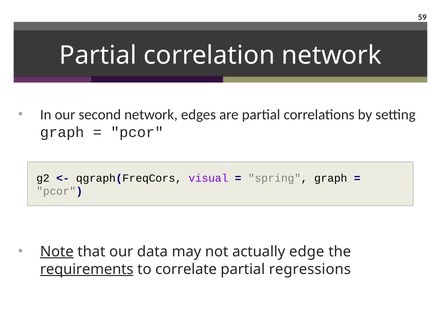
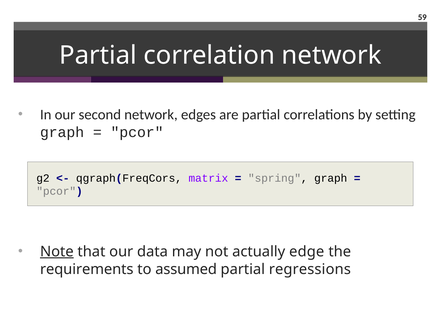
visual: visual -> matrix (208, 179)
requirements underline: present -> none (87, 270)
correlate: correlate -> assumed (186, 270)
